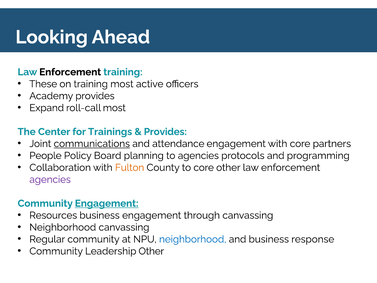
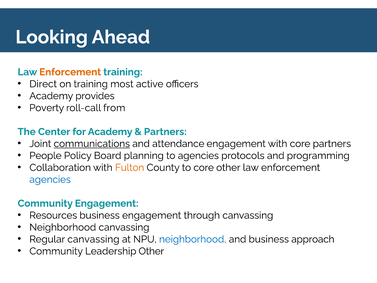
Enforcement colour: black -> orange (70, 72)
These: These -> Direct (43, 84)
Expand: Expand -> Poverty (47, 108)
roll-call most: most -> from (114, 108)
for Trainings: Trainings -> Academy (110, 132)
Provides: Provides -> Partners (165, 132)
agencies colour: purple -> blue (50, 179)
Engagement underline: present -> none (107, 203)
Regular community: community -> canvassing (93, 239)
response: response -> approach (313, 239)
